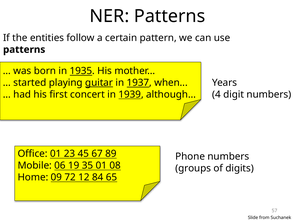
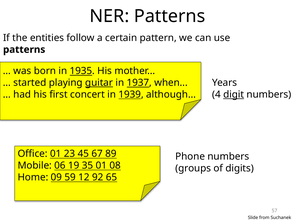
digit underline: none -> present (234, 95)
72: 72 -> 59 (70, 177)
84: 84 -> 92 (98, 177)
